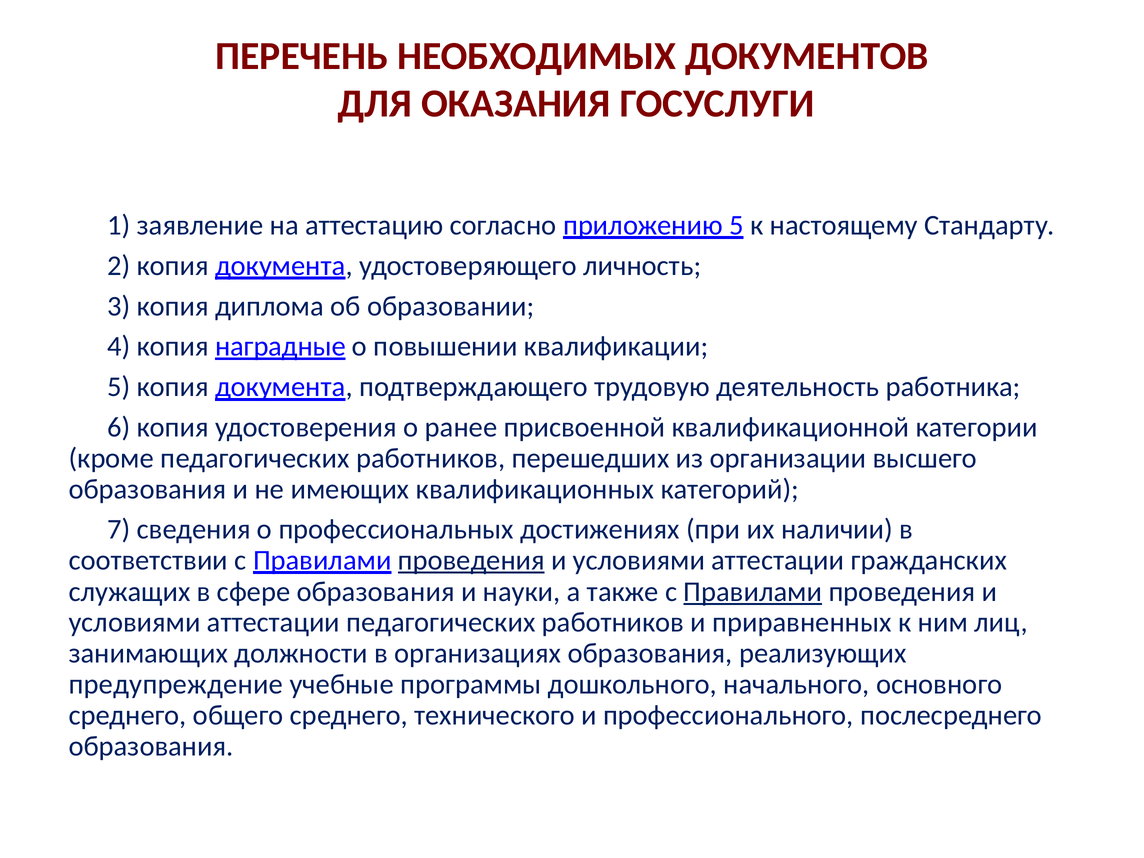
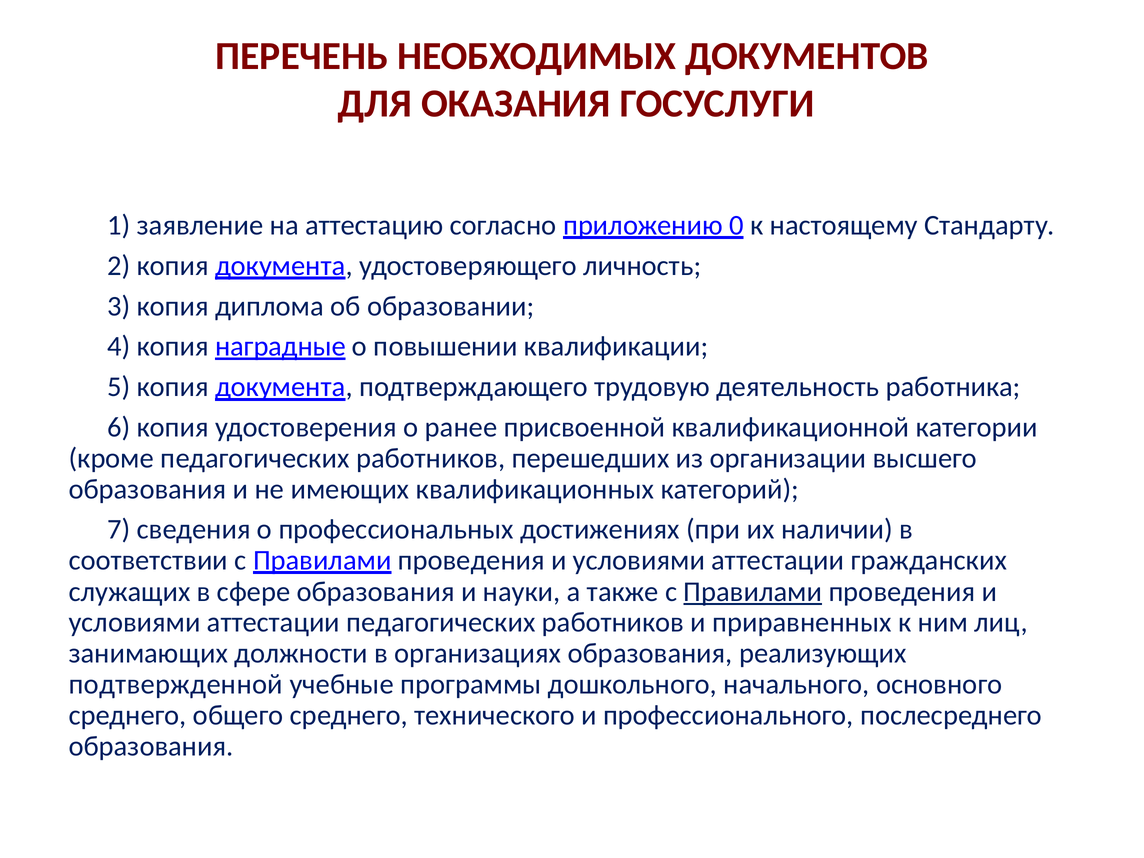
приложению 5: 5 -> 0 (736, 225)
проведения underline: present -> none (471, 560)
предупреждение: предупреждение -> подтвержденной (176, 684)
